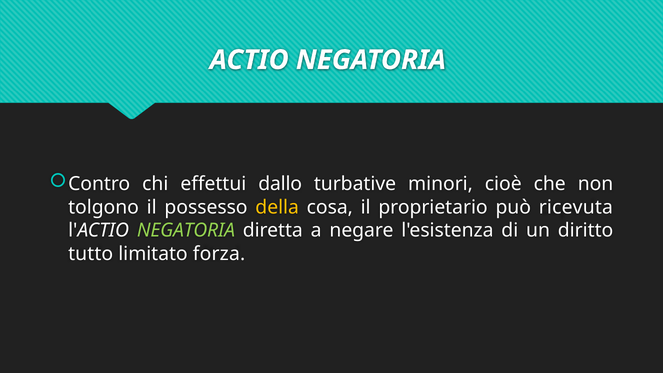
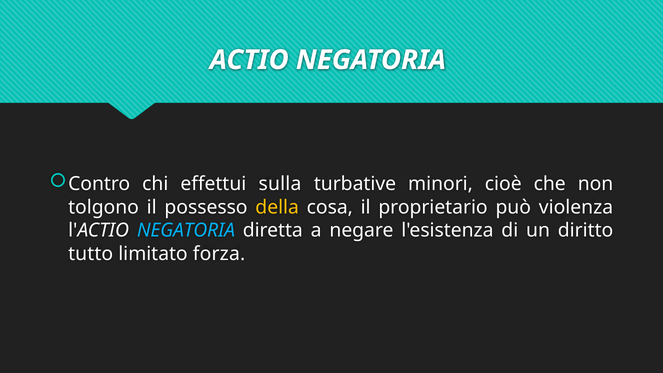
dallo: dallo -> sulla (280, 184)
ricevuta: ricevuta -> violenza (576, 207)
NEGATORIA colour: light green -> light blue (186, 230)
